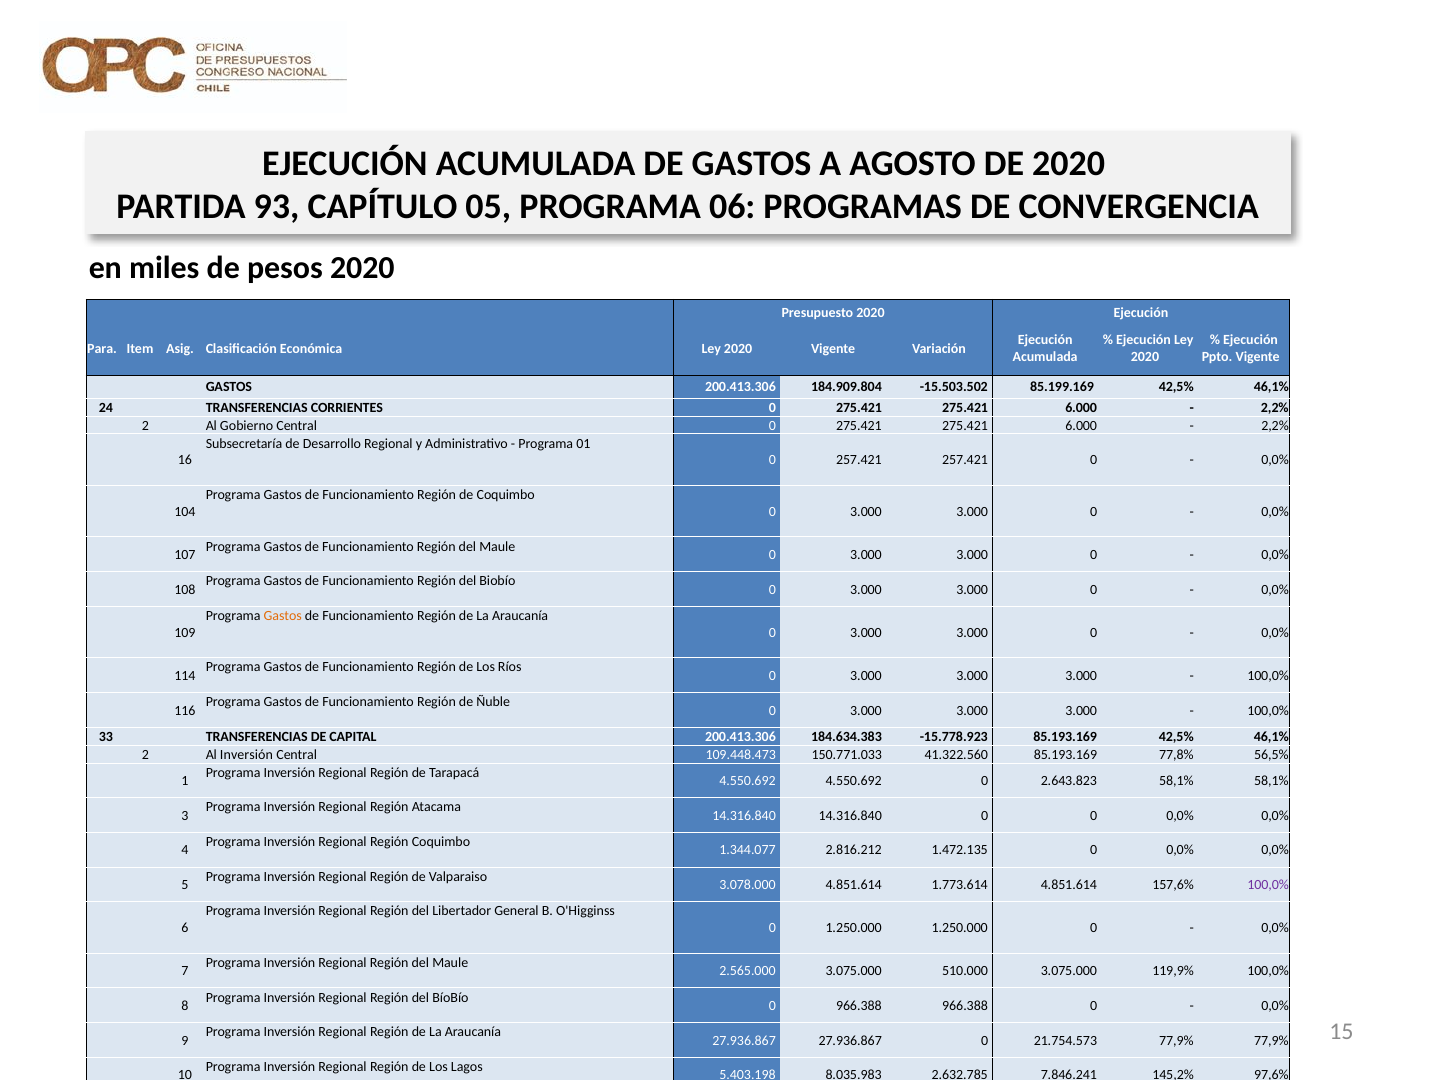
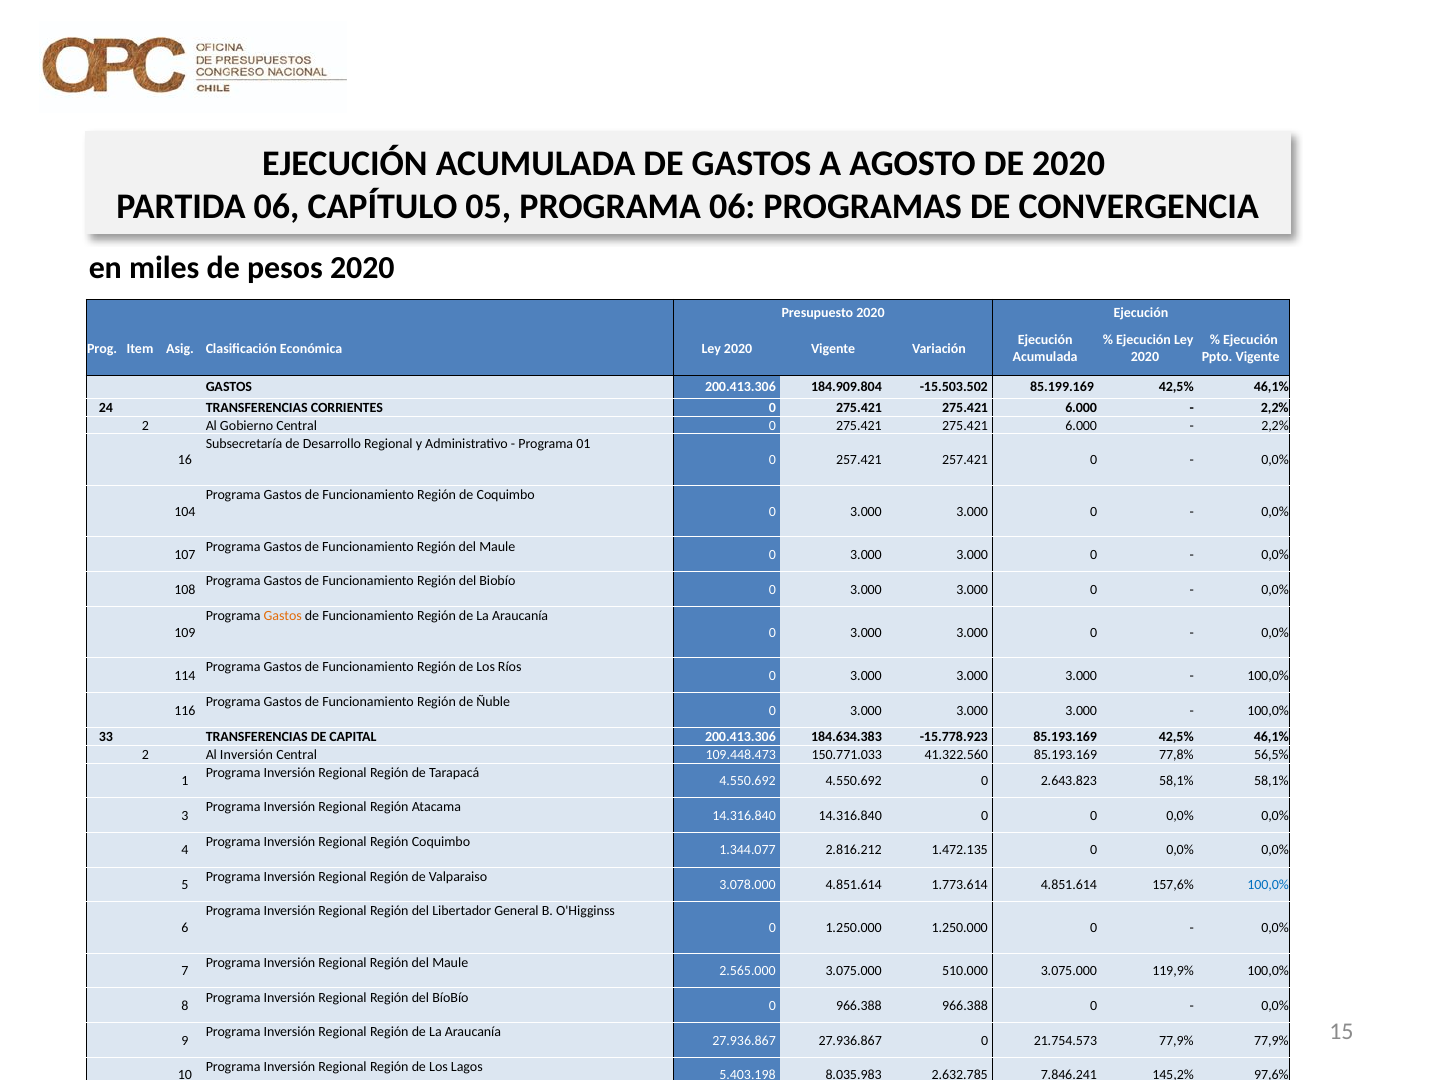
PARTIDA 93: 93 -> 06 (277, 207)
Para: Para -> Prog (102, 349)
100,0% colour: purple -> blue (1268, 885)
